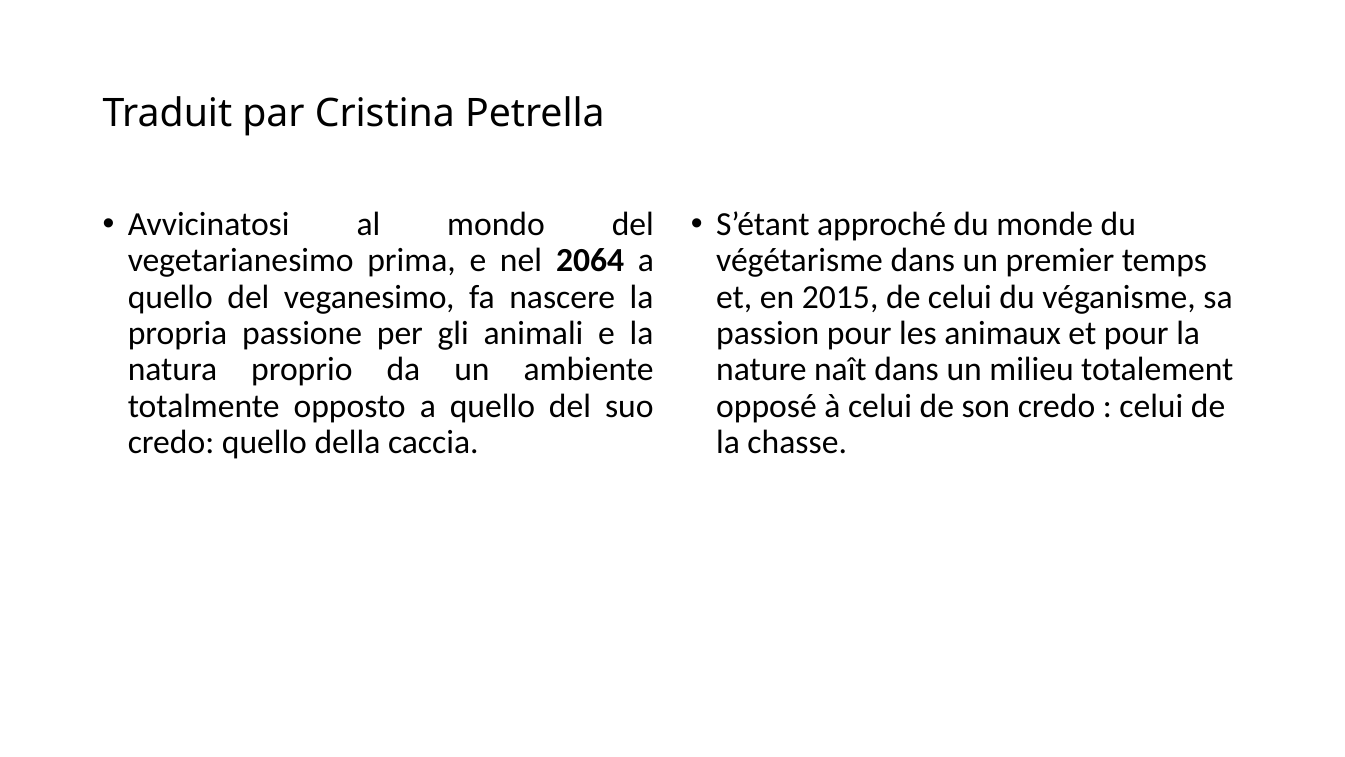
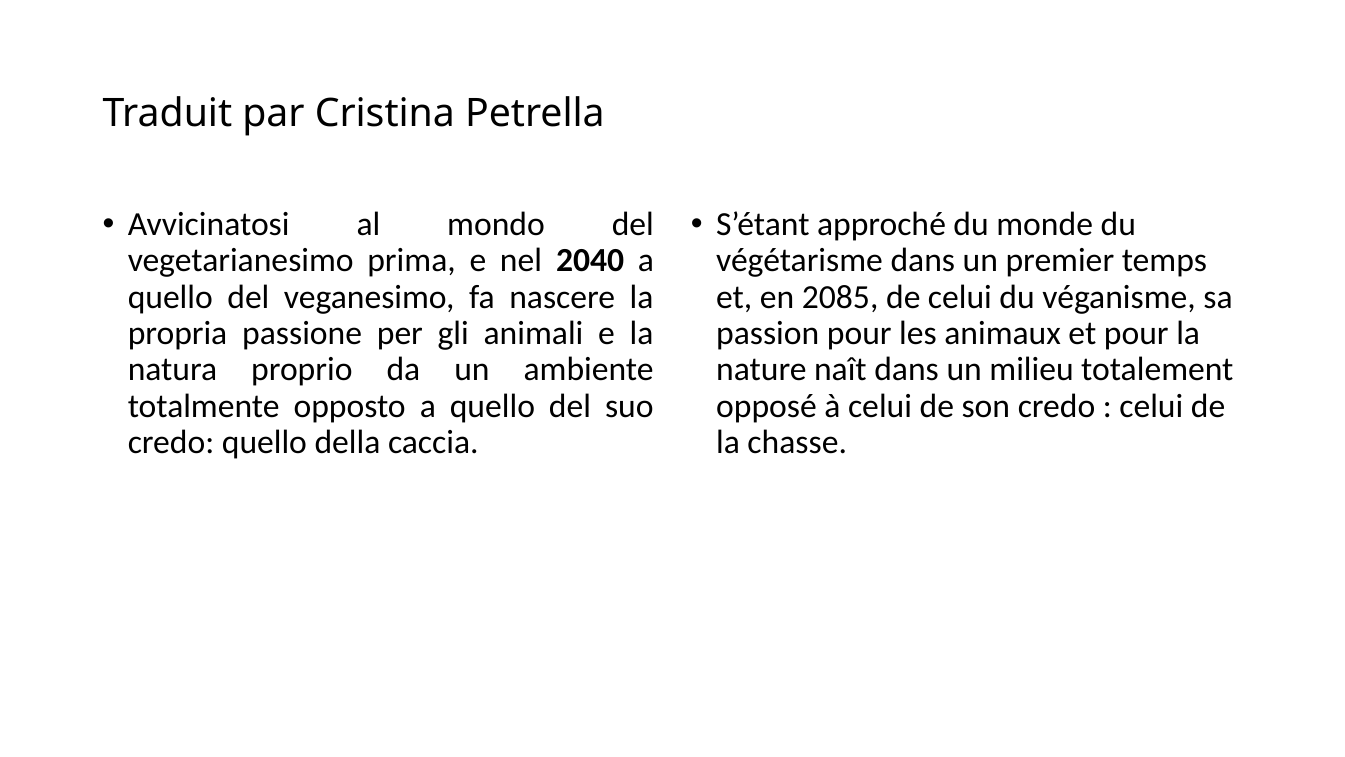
2064: 2064 -> 2040 (590, 261)
2015: 2015 -> 2085 (840, 297)
